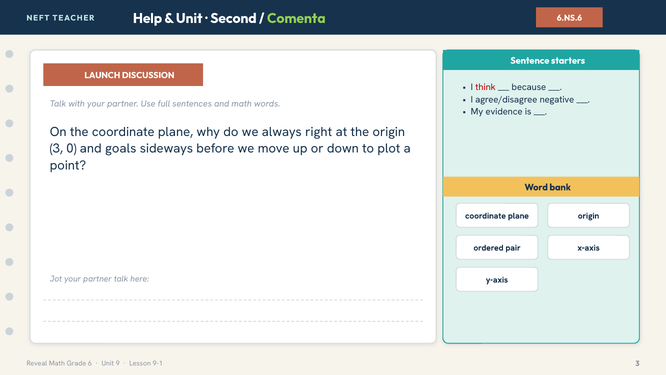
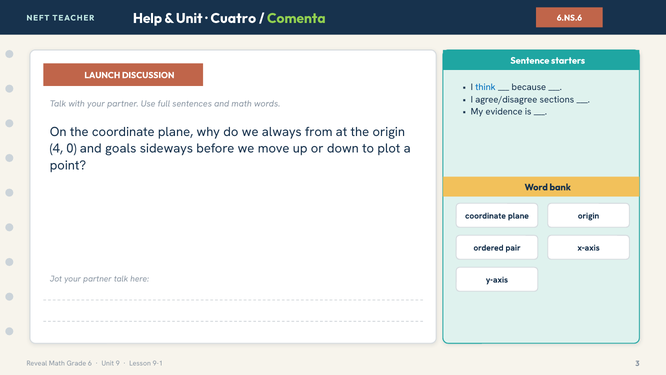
Second: Second -> Cuatro (233, 18)
think colour: red -> blue (485, 87)
negative: negative -> sections (557, 99)
right: right -> from (319, 132)
3: 3 -> 4 (56, 148)
